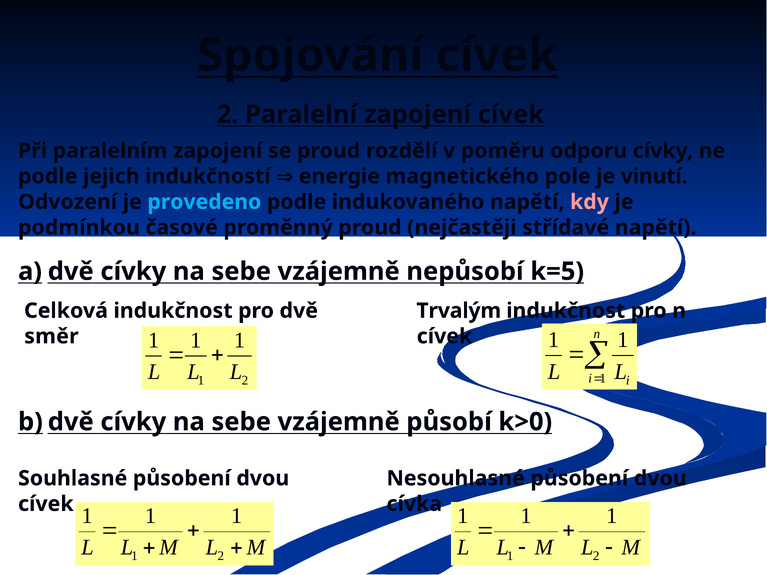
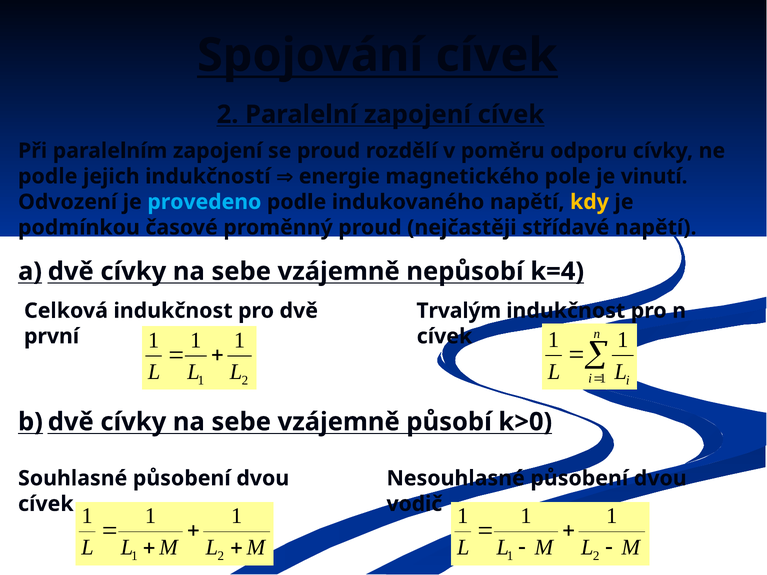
kdy colour: pink -> yellow (589, 202)
k=5: k=5 -> k=4 (557, 272)
směr: směr -> první (52, 336)
cívka: cívka -> vodič (414, 504)
